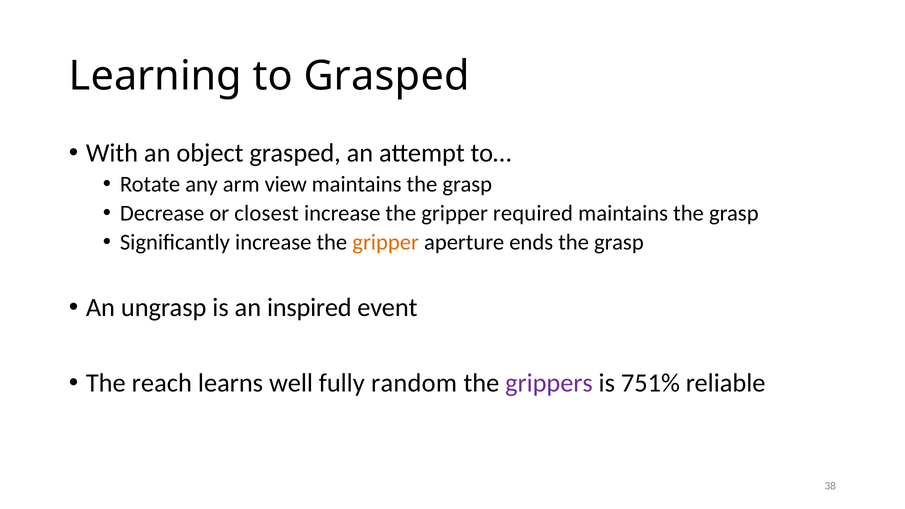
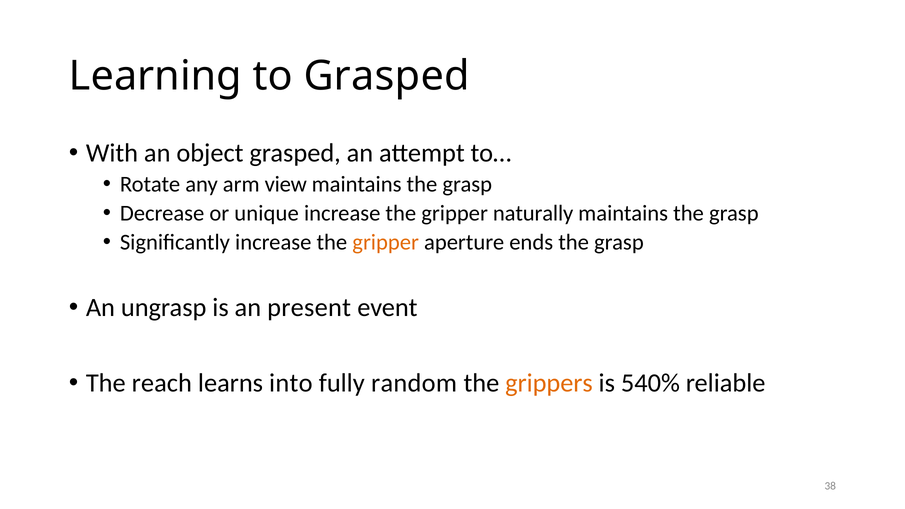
closest: closest -> unique (267, 213)
required: required -> naturally (533, 213)
inspired: inspired -> present (309, 307)
well: well -> into (291, 383)
grippers colour: purple -> orange (549, 383)
751%: 751% -> 540% (650, 383)
